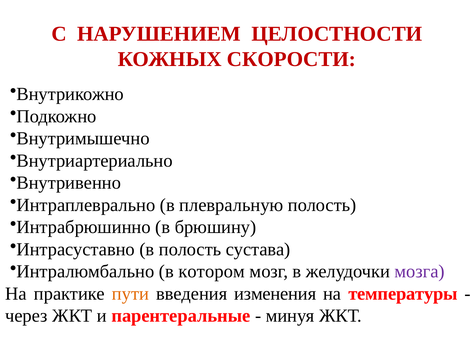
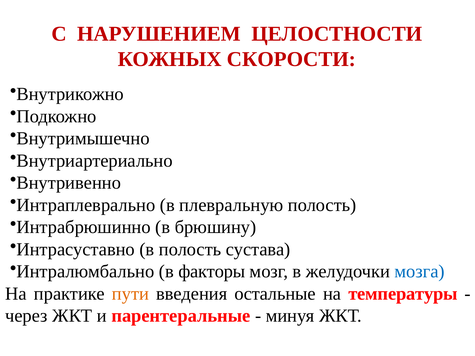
котором: котором -> факторы (212, 272)
мозга colour: purple -> blue (420, 272)
изменения: изменения -> остальные (275, 294)
